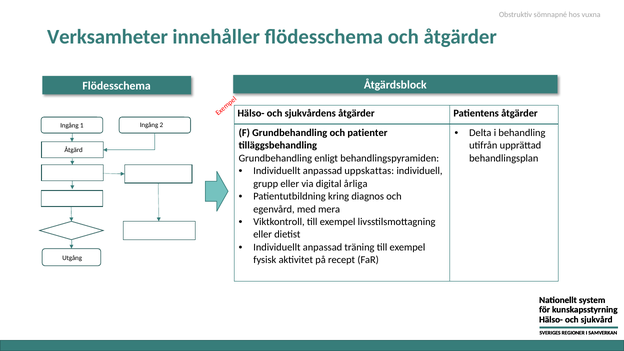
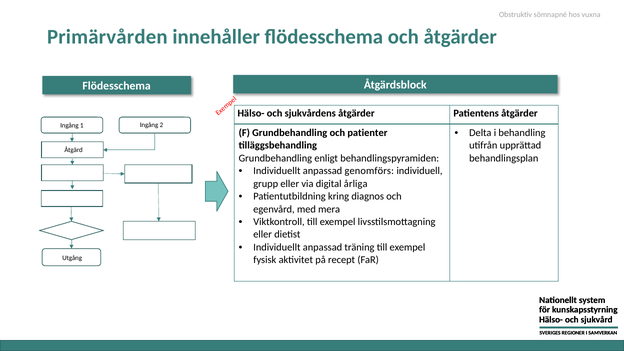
Verksamheter: Verksamheter -> Primärvården (107, 37)
uppskattas: uppskattas -> genomförs (369, 171)
